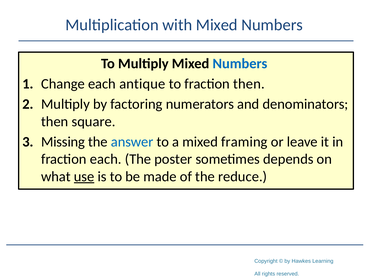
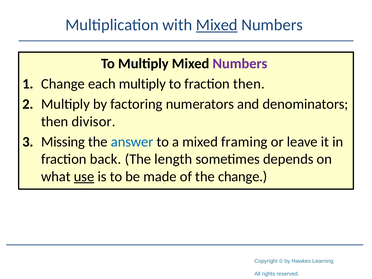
Mixed underline: none -> present (217, 25)
Numbers colour: blue -> purple (240, 64)
each antique: antique -> multiply (142, 84)
square: square -> divisor (94, 122)
fraction each: each -> back (106, 159)
poster: poster -> length (173, 159)
the reduce: reduce -> change (243, 177)
